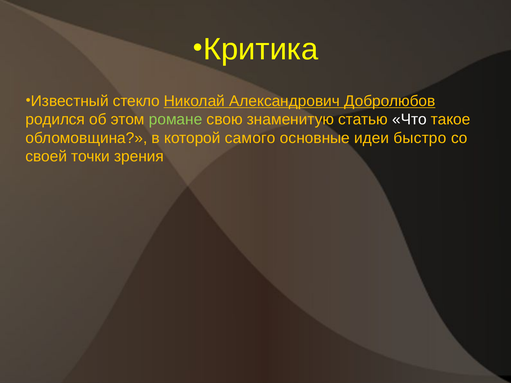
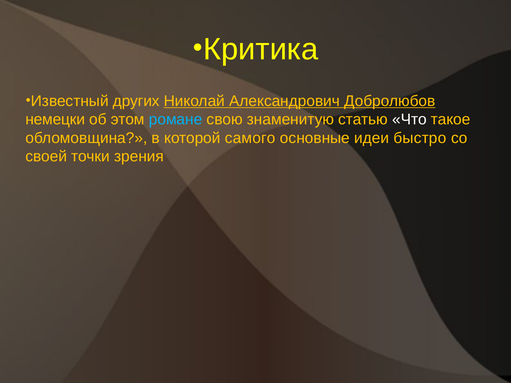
стекло: стекло -> других (136, 101)
родился: родился -> немецки (55, 120)
романе colour: light green -> light blue (176, 120)
